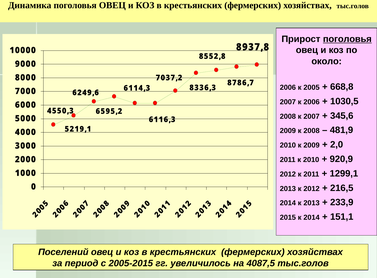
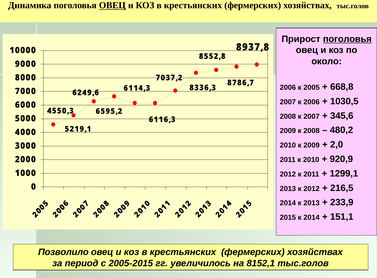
ОВЕЦ underline: none -> present (112, 5)
481,9: 481,9 -> 480,2 (342, 130)
Поселений: Поселений -> Позволило (63, 252)
4087,5: 4087,5 -> 8152,1 (261, 264)
